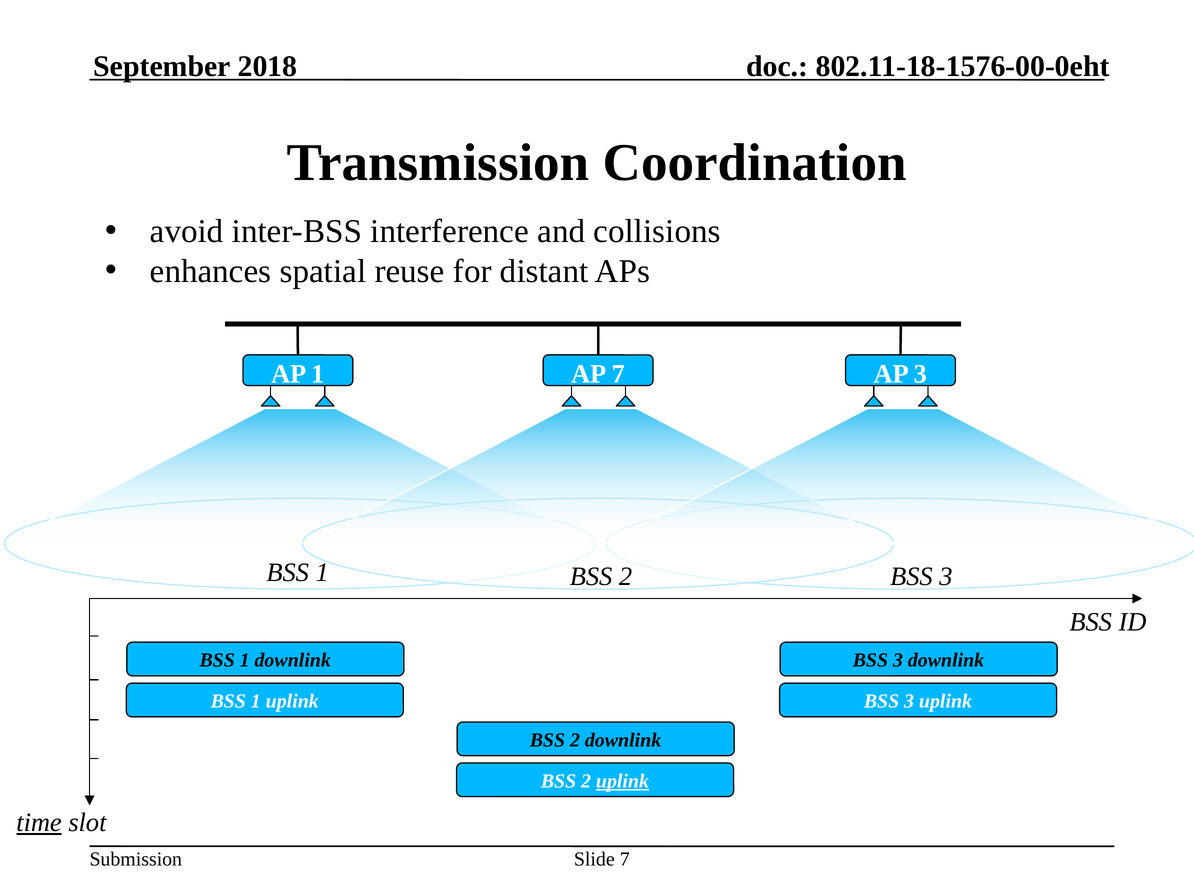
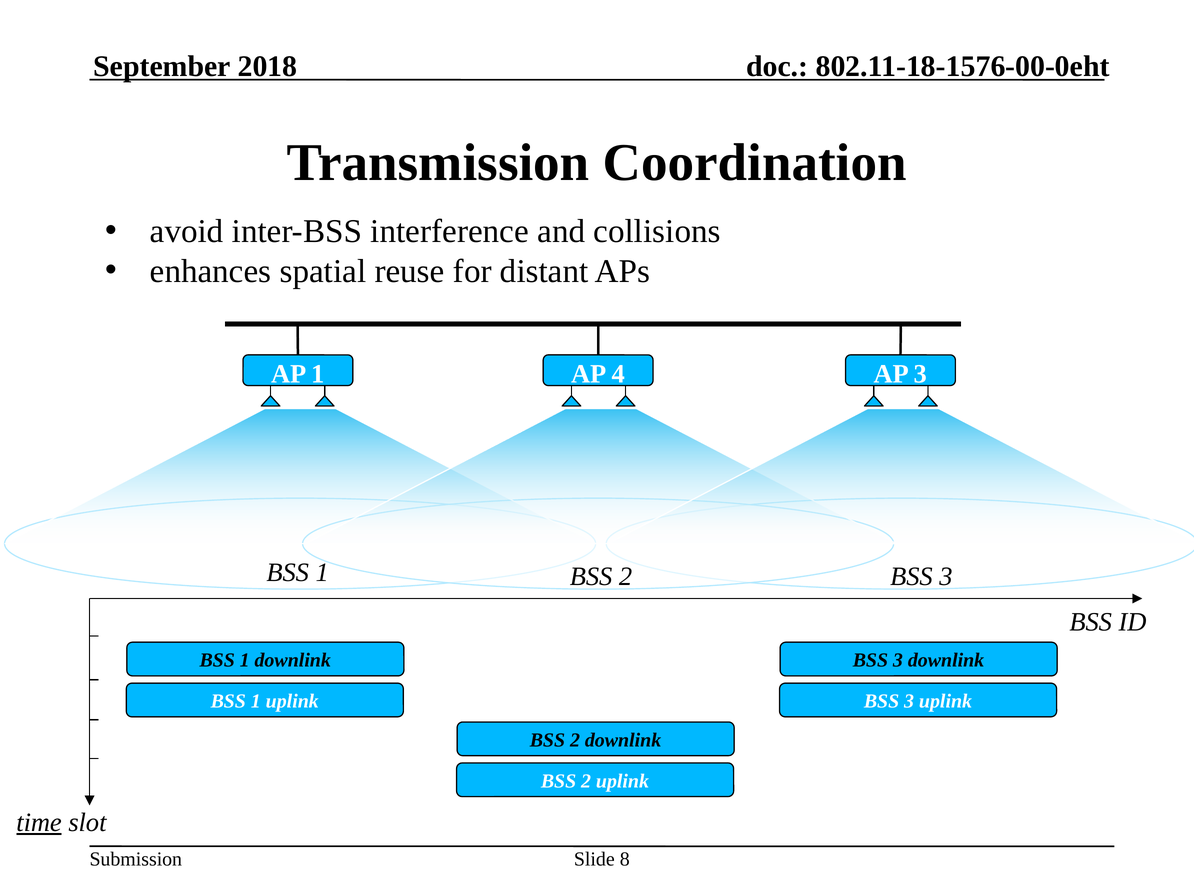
AP 7: 7 -> 4 (618, 374)
uplink underline: present -> none (622, 781)
Slide 7: 7 -> 8 (625, 859)
